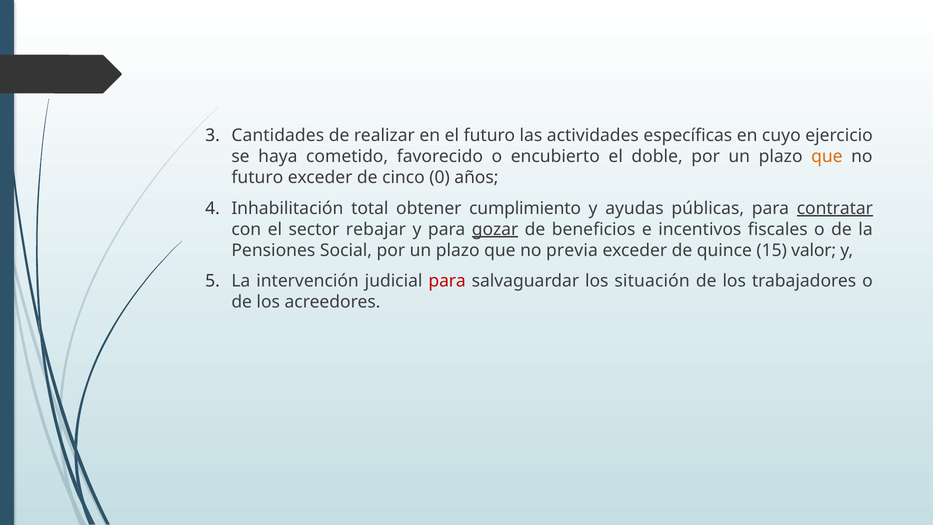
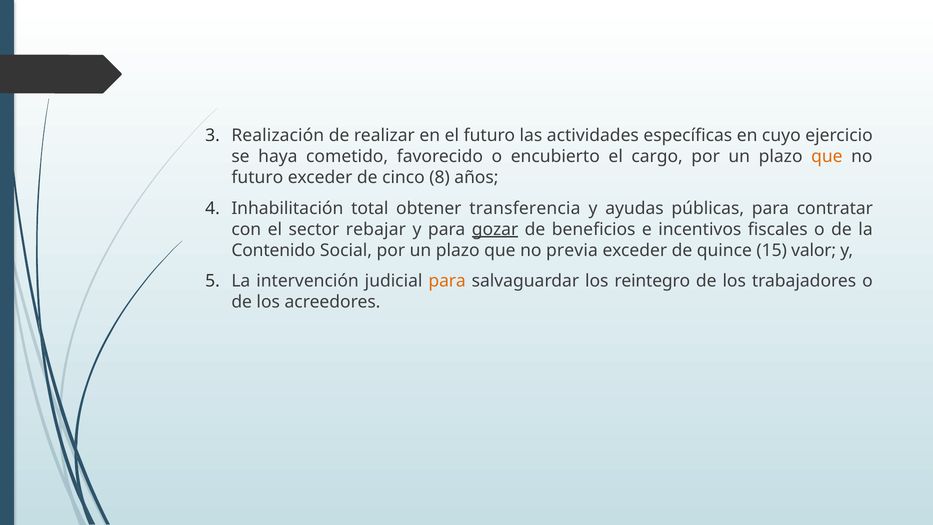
Cantidades: Cantidades -> Realización (278, 135)
doble: doble -> cargo (657, 156)
0: 0 -> 8 (440, 177)
cumplimiento: cumplimiento -> transferencia (525, 208)
contratar underline: present -> none (835, 208)
Pensiones: Pensiones -> Contenido (273, 250)
para colour: red -> orange (447, 281)
situación: situación -> reintegro (652, 281)
